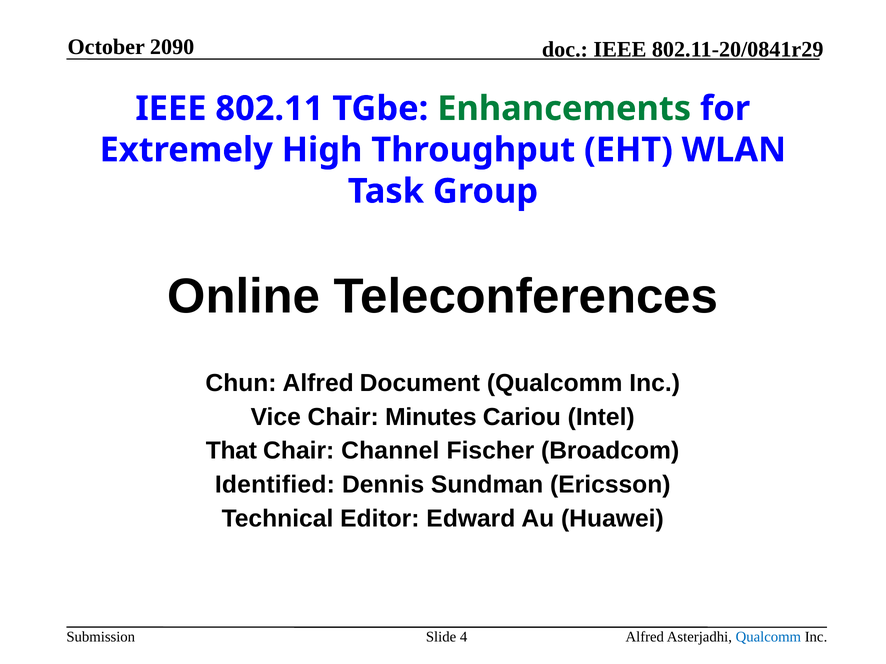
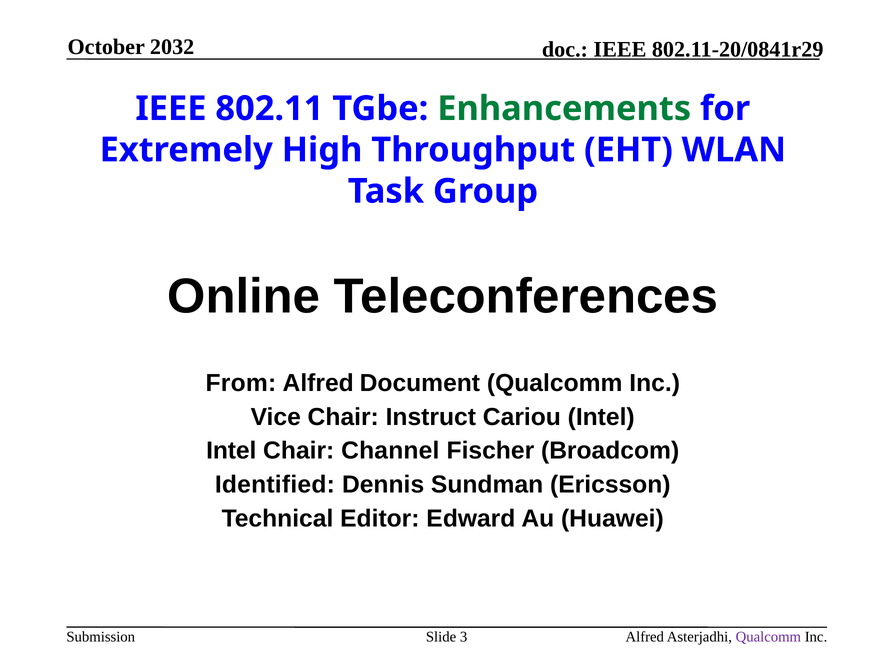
2090: 2090 -> 2032 (172, 47)
Chun: Chun -> From (241, 383)
Minutes: Minutes -> Instruct (431, 417)
That: That -> Intel (231, 451)
4: 4 -> 3 (464, 637)
Qualcomm colour: blue -> purple (768, 637)
